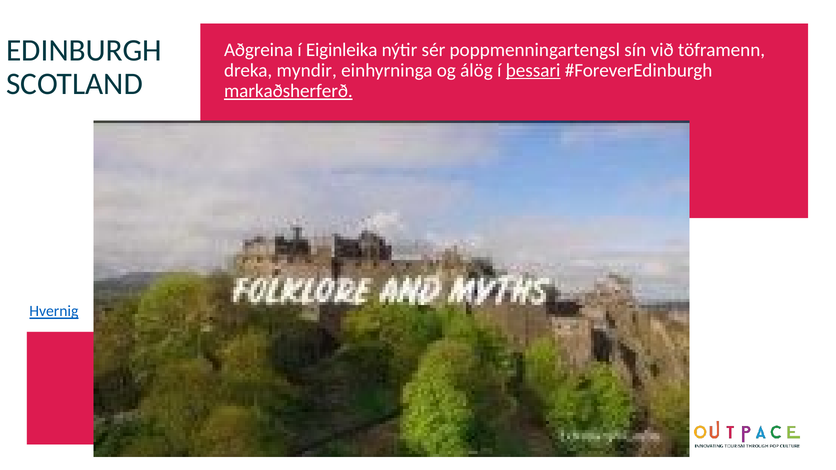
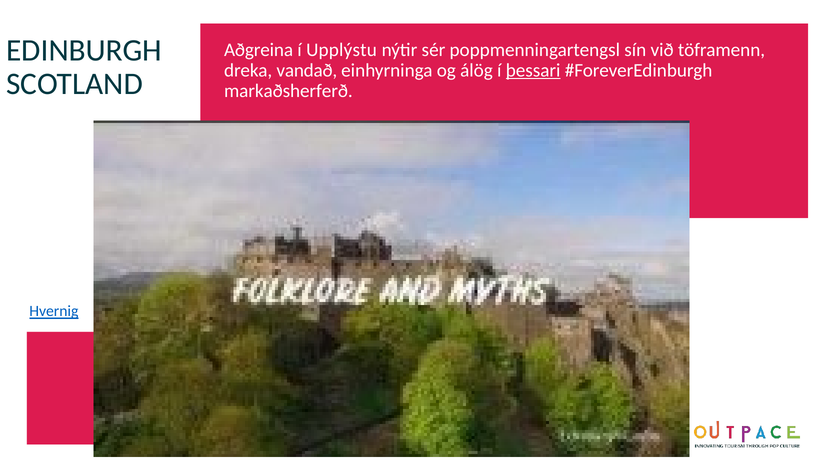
Eiginleika: Eiginleika -> Upplýstu (342, 50)
myndir: myndir -> vandað (307, 70)
markaðsherferð underline: present -> none (288, 91)
